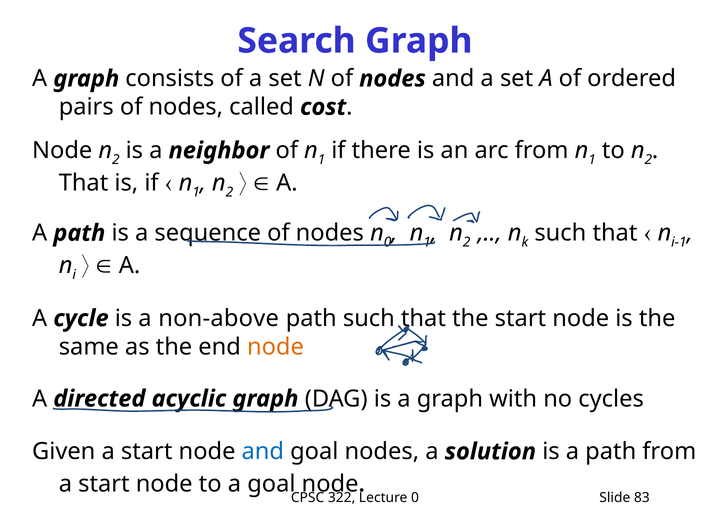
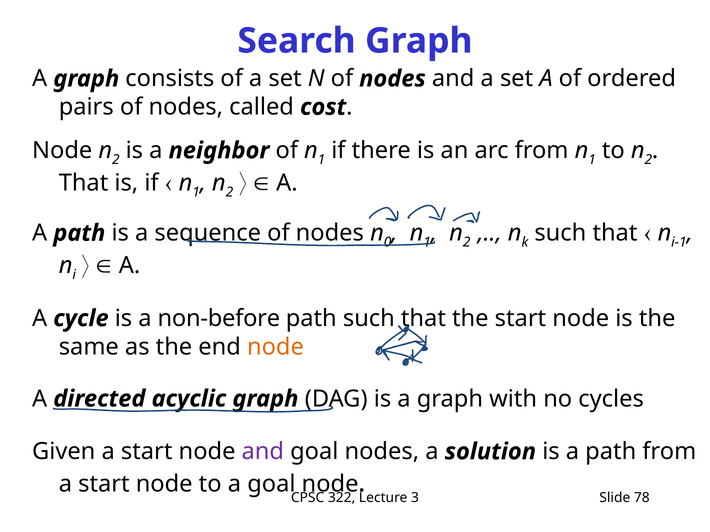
non-above: non-above -> non-before (219, 319)
and colour: blue -> purple (263, 452)
Lecture 0: 0 -> 3 (415, 498)
83: 83 -> 78 (642, 498)
